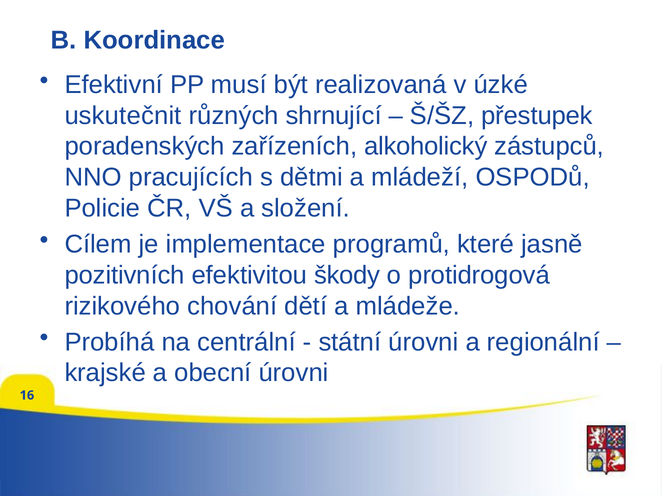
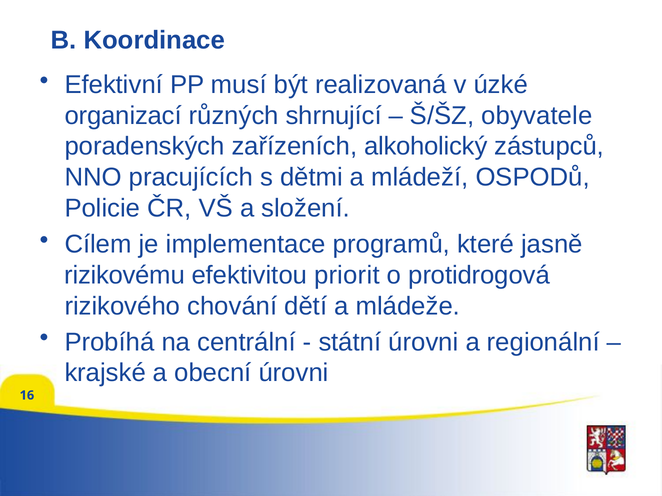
uskutečnit: uskutečnit -> organizací (123, 116)
přestupek: přestupek -> obyvatele (537, 116)
pozitivních: pozitivních -> rizikovému (125, 275)
škody: škody -> priorit (347, 275)
